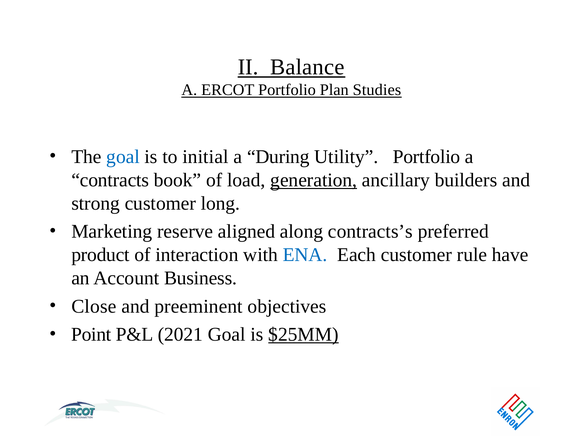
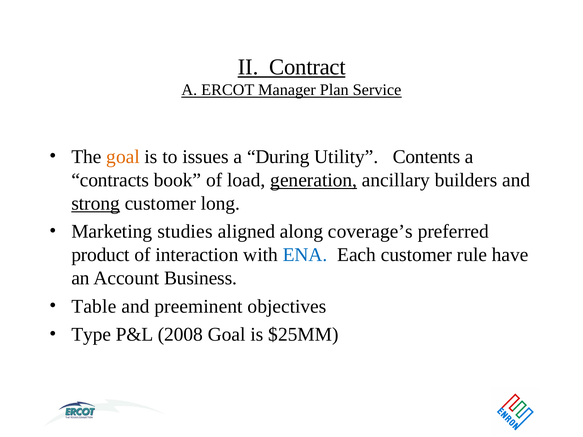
Balance: Balance -> Contract (308, 67)
ERCOT Portfolio: Portfolio -> Manager (287, 90)
Studies: Studies -> Service (377, 90)
goal colour: blue -> orange (123, 157)
initial: initial -> issues (206, 157)
Utility Portfolio: Portfolio -> Contents (427, 157)
strong underline: none -> present (96, 204)
reserve: reserve -> studies (185, 232)
contracts’s: contracts’s -> coverage’s (370, 232)
Close: Close -> Table (94, 307)
Point: Point -> Type (91, 335)
2021: 2021 -> 2008 (180, 335)
$25MM underline: present -> none (303, 335)
